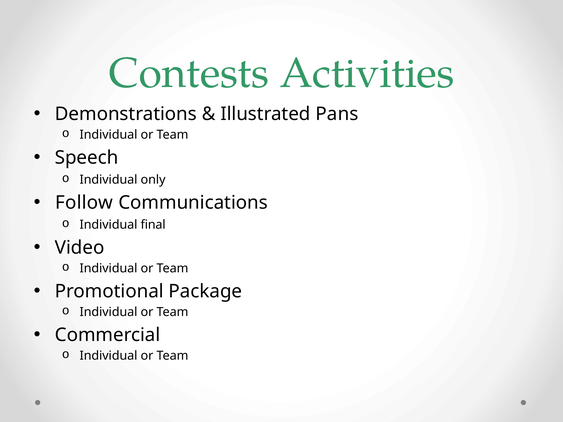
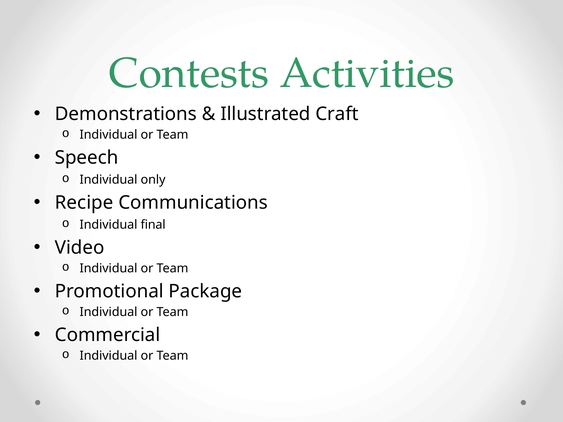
Pans: Pans -> Craft (337, 114)
Follow: Follow -> Recipe (84, 203)
